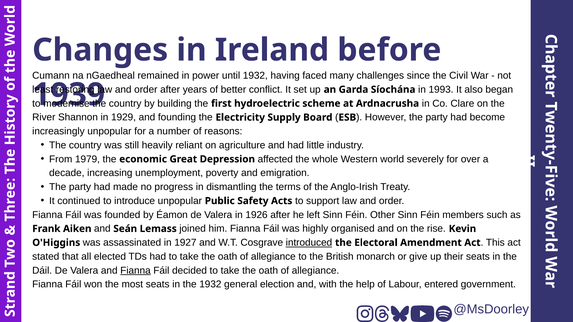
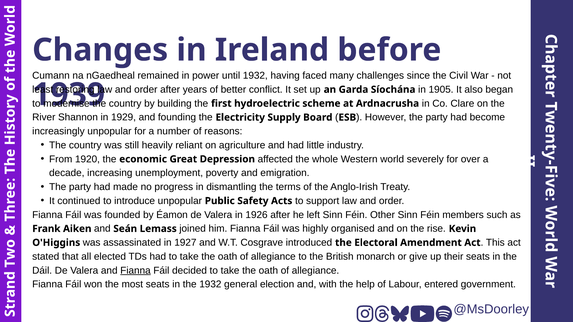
1993: 1993 -> 1905 (441, 90)
1979: 1979 -> 1920 (87, 159)
introduced underline: present -> none (309, 243)
